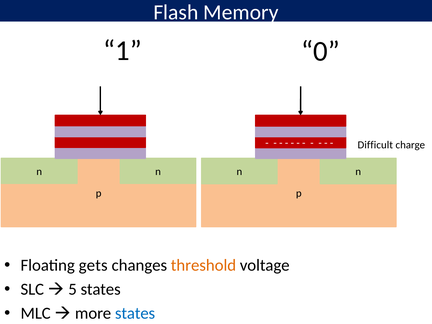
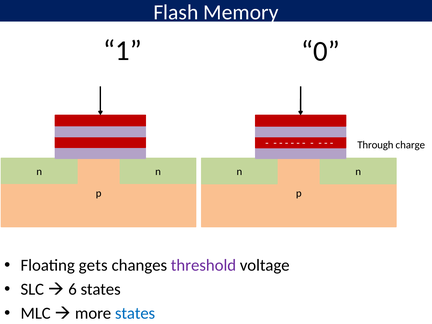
Difficult: Difficult -> Through (375, 145)
threshold colour: orange -> purple (203, 265)
5: 5 -> 6 (73, 289)
